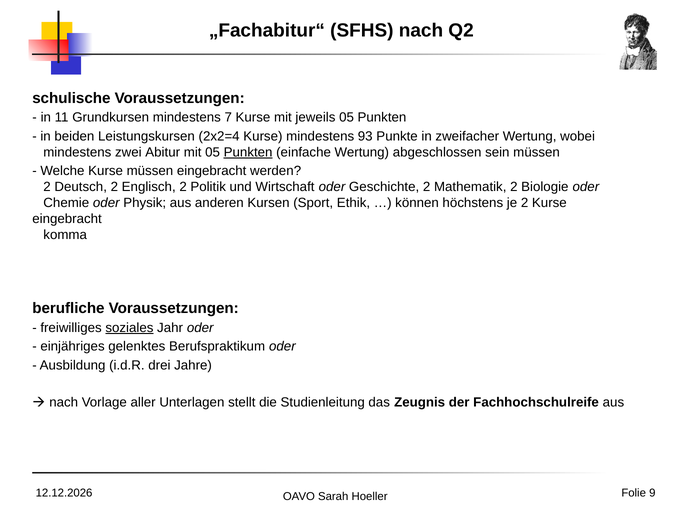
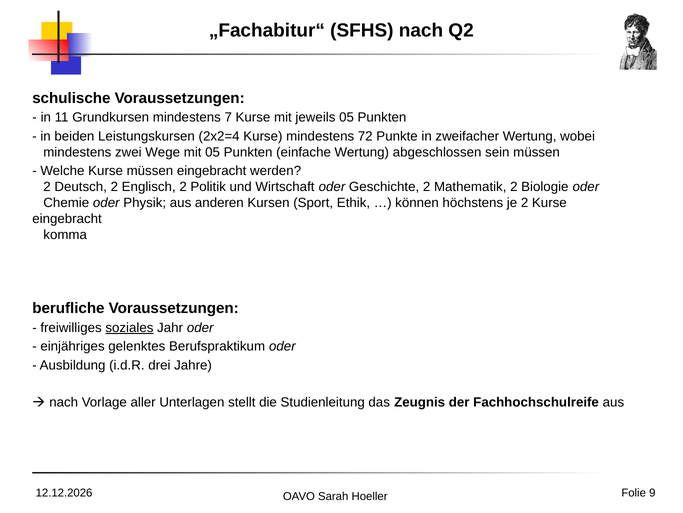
93: 93 -> 72 (365, 136)
Abitur: Abitur -> Wege (163, 152)
Punkten underline: present -> none (248, 152)
